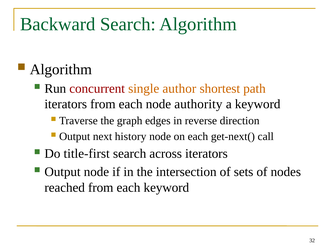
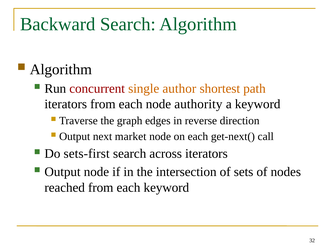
history: history -> market (131, 137)
title-first: title-first -> sets-first (87, 154)
